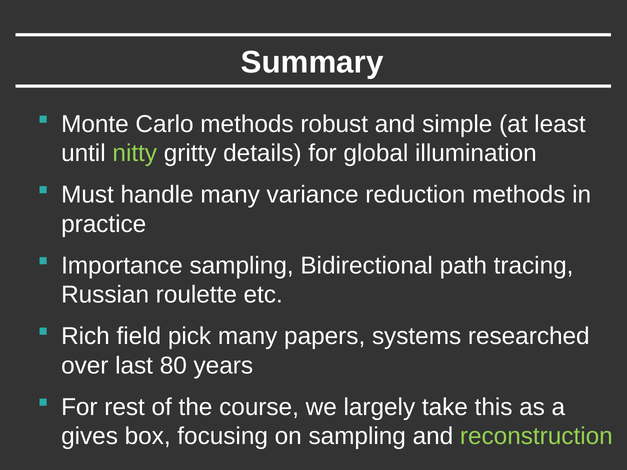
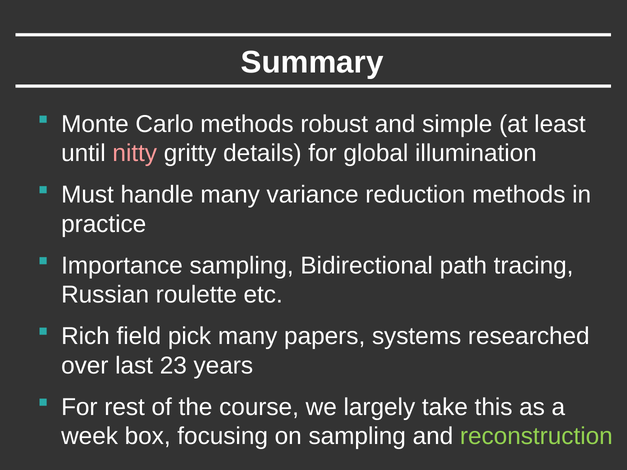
nitty colour: light green -> pink (135, 153)
80: 80 -> 23 (173, 366)
gives: gives -> week (90, 436)
